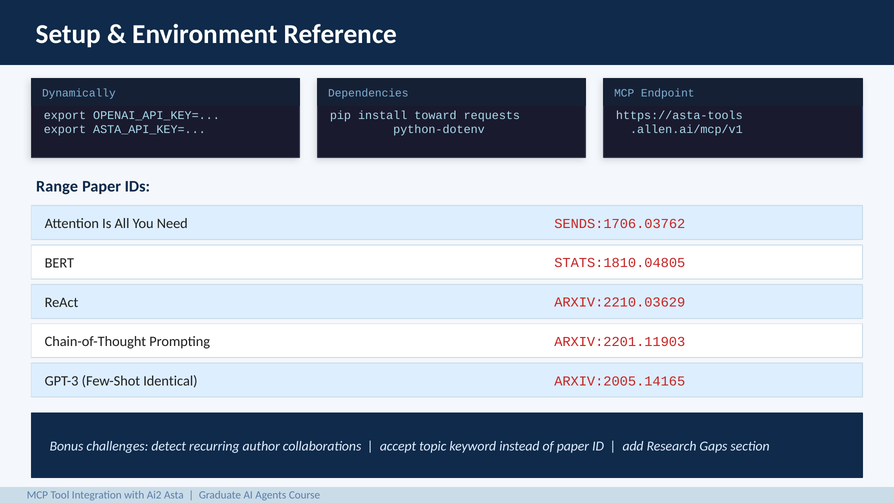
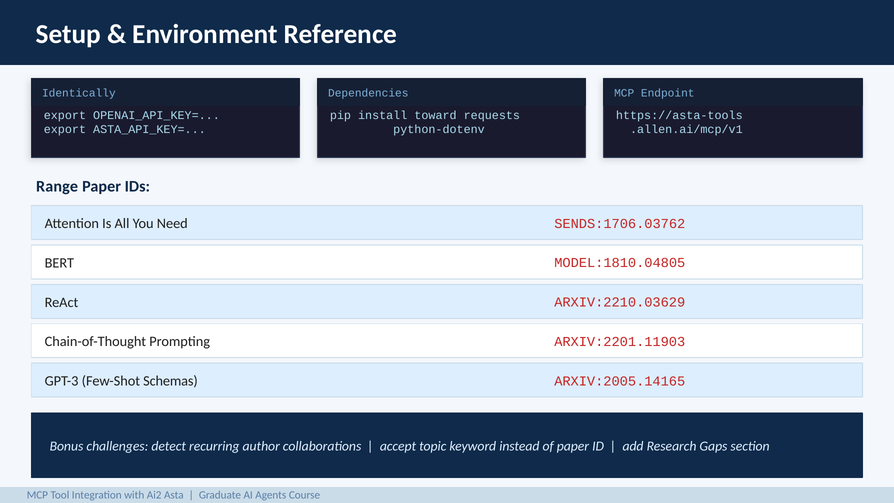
Dynamically: Dynamically -> Identically (79, 93)
STATS:1810.04805: STATS:1810.04805 -> MODEL:1810.04805 (620, 263)
Identical: Identical -> Schemas (170, 381)
